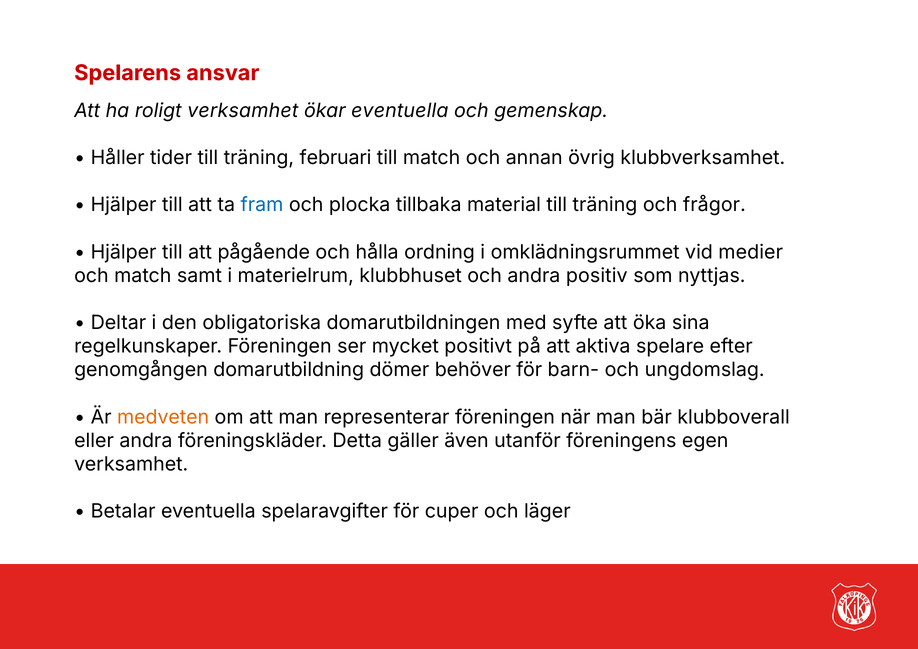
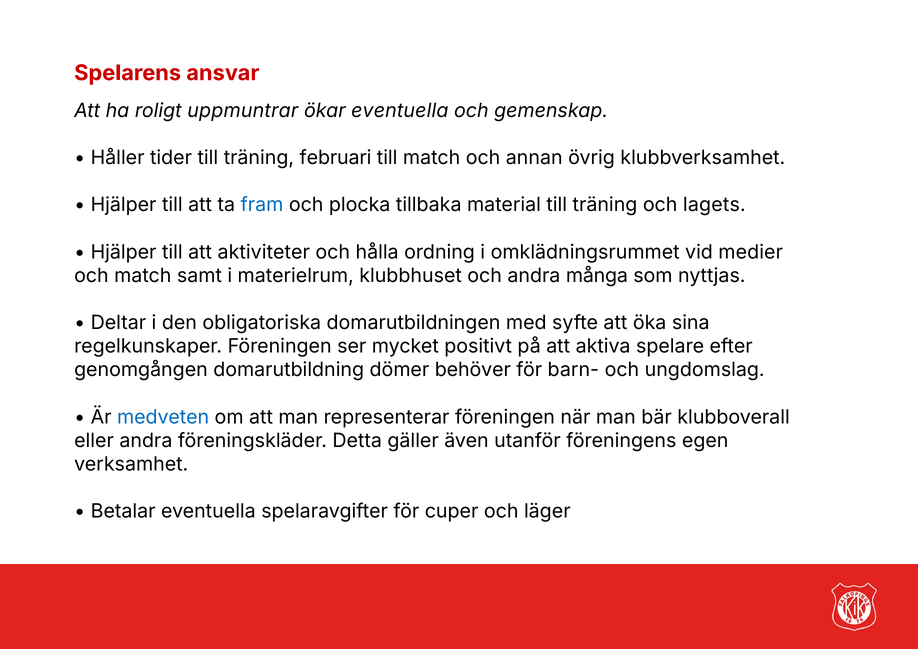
roligt verksamhet: verksamhet -> uppmuntrar (243, 111)
frågor: frågor -> lagets (714, 205)
pågående: pågående -> aktiviteter (264, 252)
positiv: positiv -> många (597, 276)
medveten colour: orange -> blue (163, 417)
